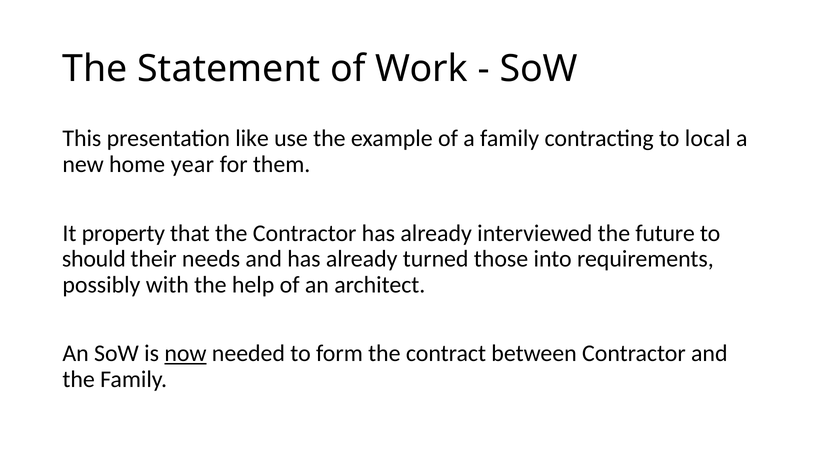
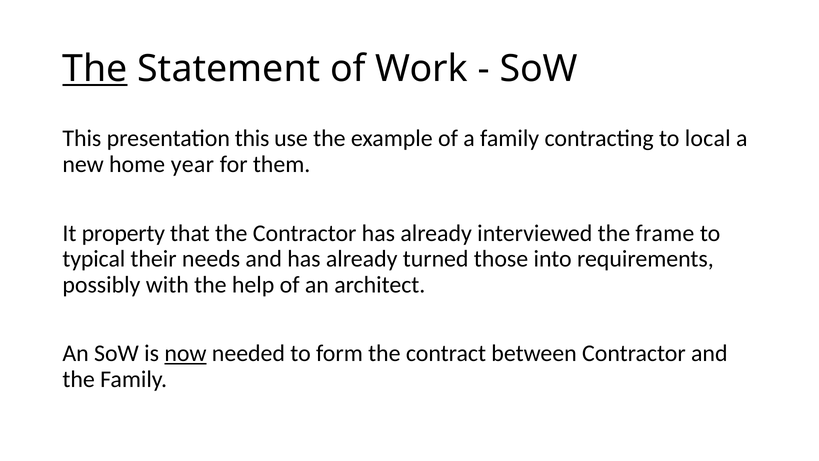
The underline: none -> present (95, 69)
presentation like: like -> this (252, 138)
future: future -> frame (665, 233)
should: should -> typical (94, 259)
